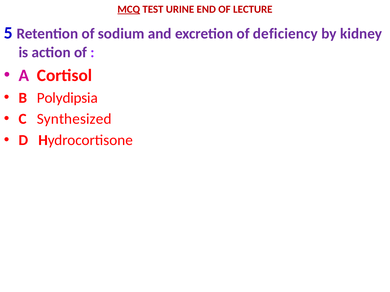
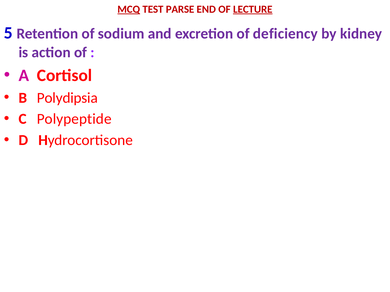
URINE: URINE -> PARSE (180, 9)
LECTURE underline: none -> present (253, 9)
Synthesized: Synthesized -> Polypeptide (74, 119)
